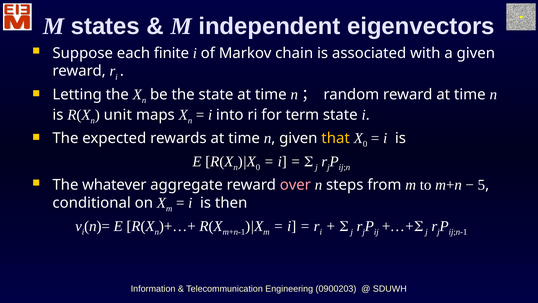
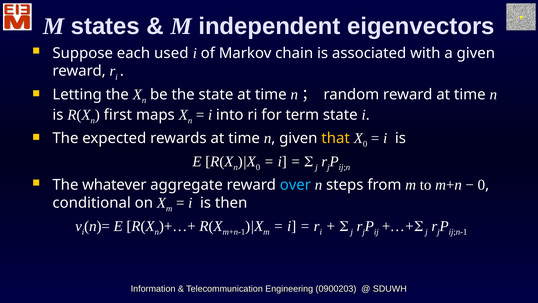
finite: finite -> used (171, 53)
unit: unit -> first (118, 115)
over colour: pink -> light blue (295, 185)
5: 5 -> 0 (481, 185)
